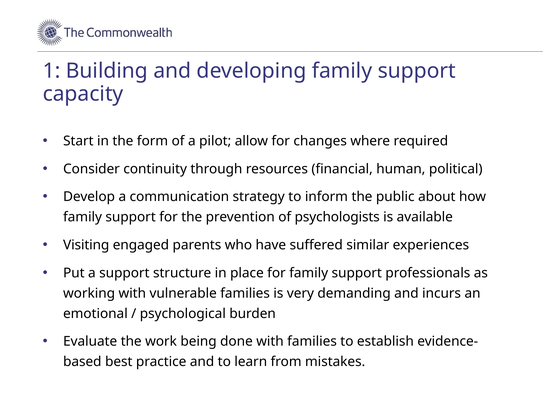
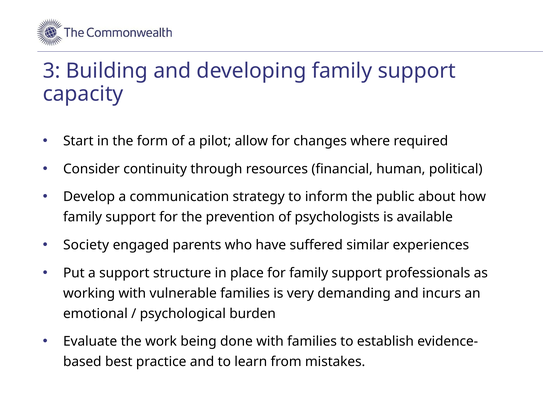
1: 1 -> 3 (52, 71)
Visiting: Visiting -> Society (86, 245)
